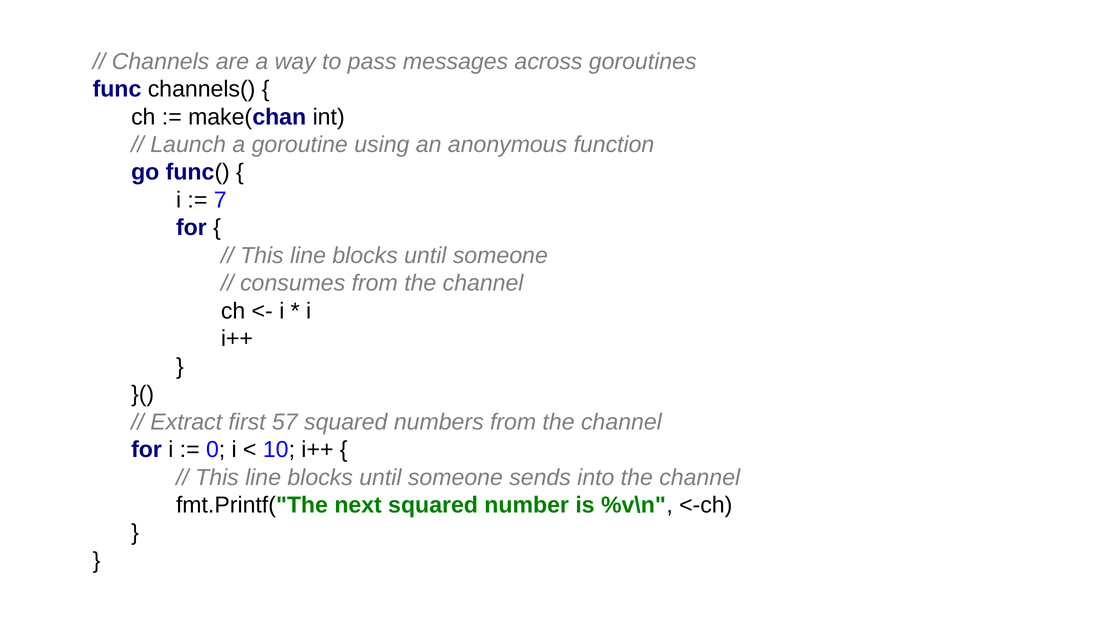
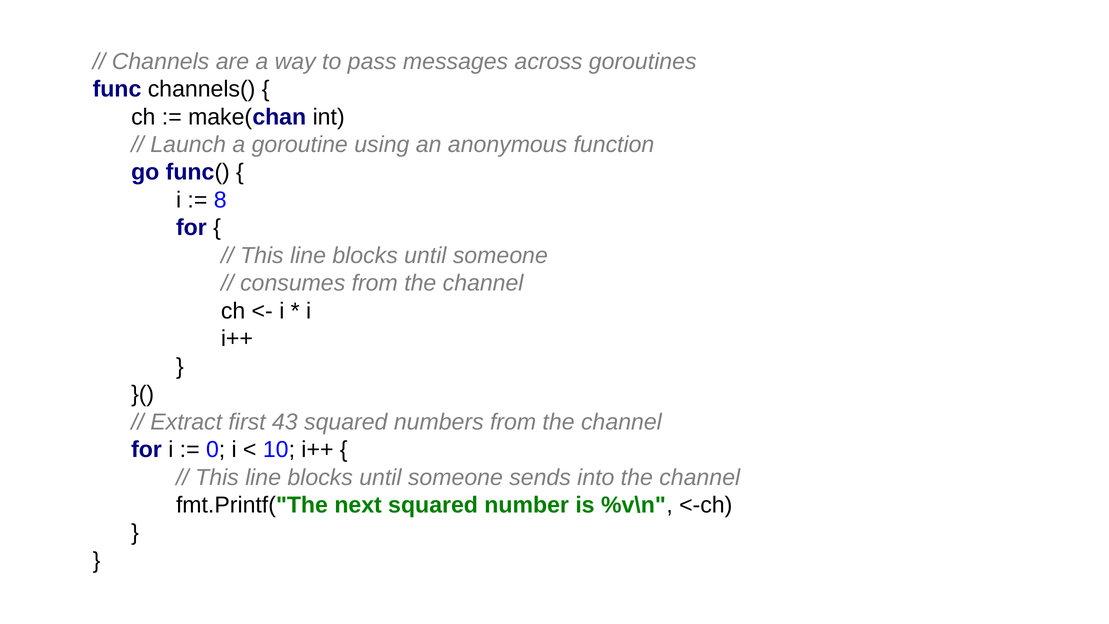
7: 7 -> 8 (220, 200)
57: 57 -> 43 (285, 422)
